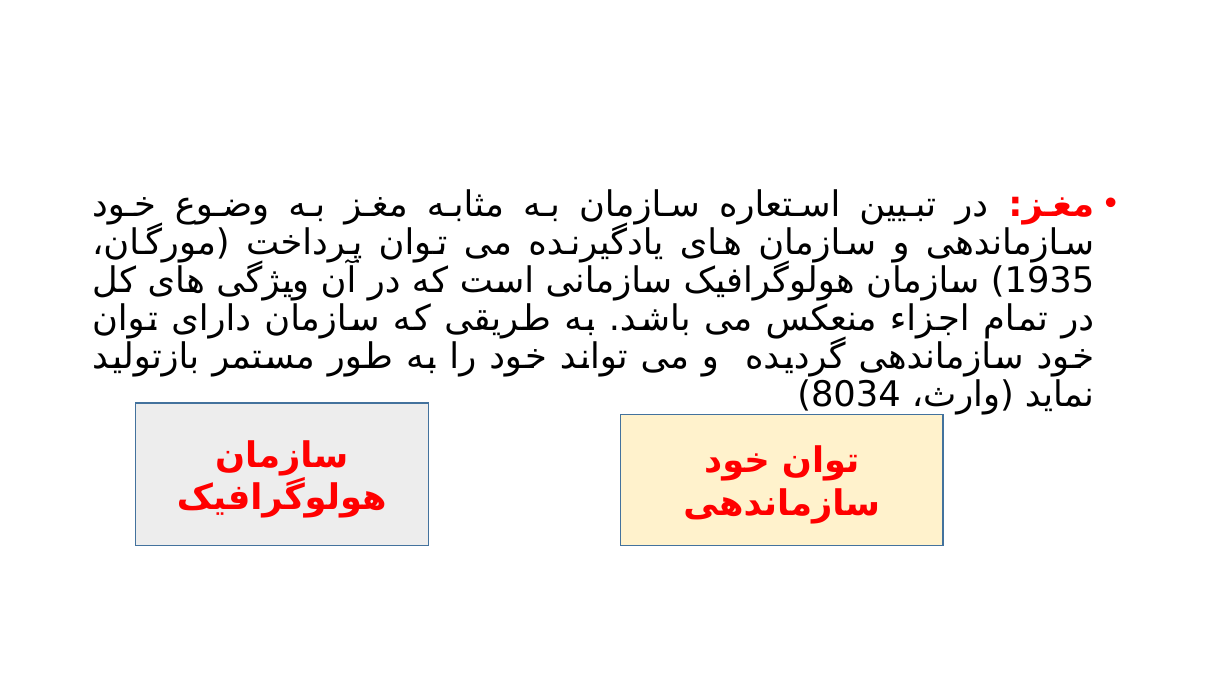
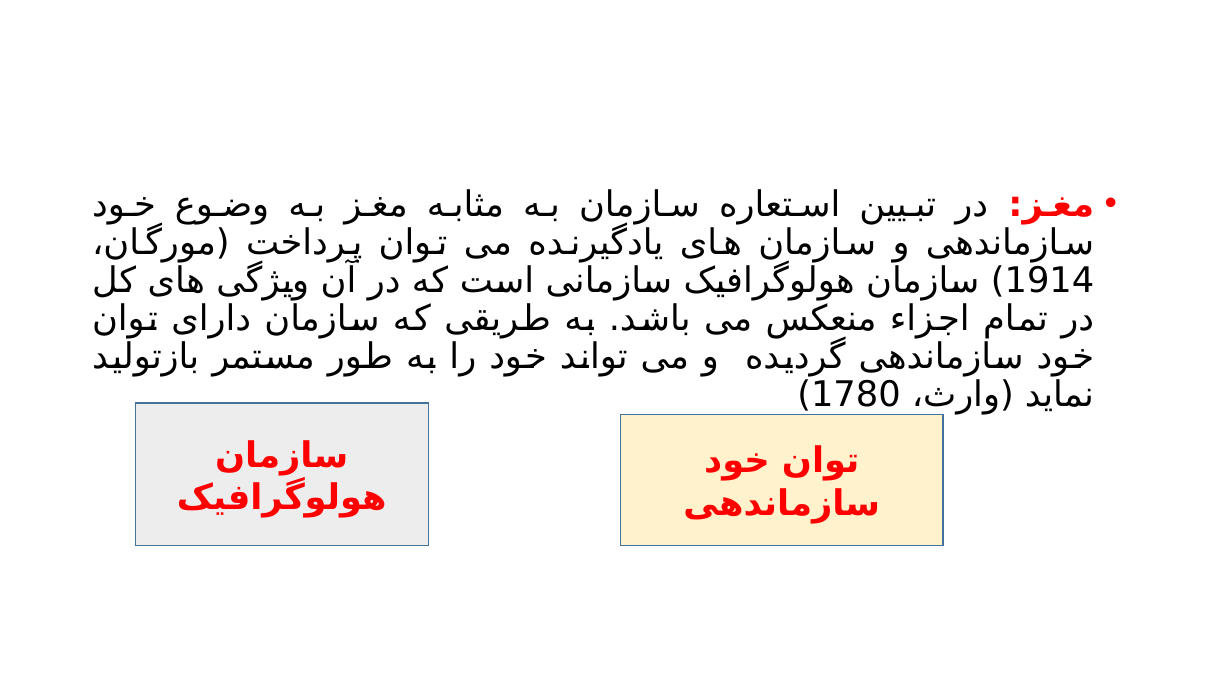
1935: 1935 -> 1914 (1049, 281)
8034: 8034 -> 1780 (856, 395)
